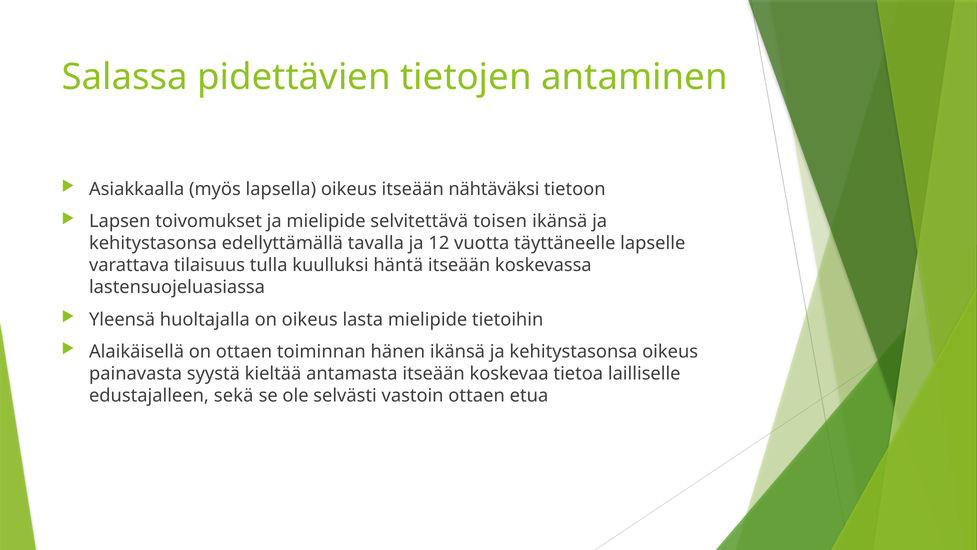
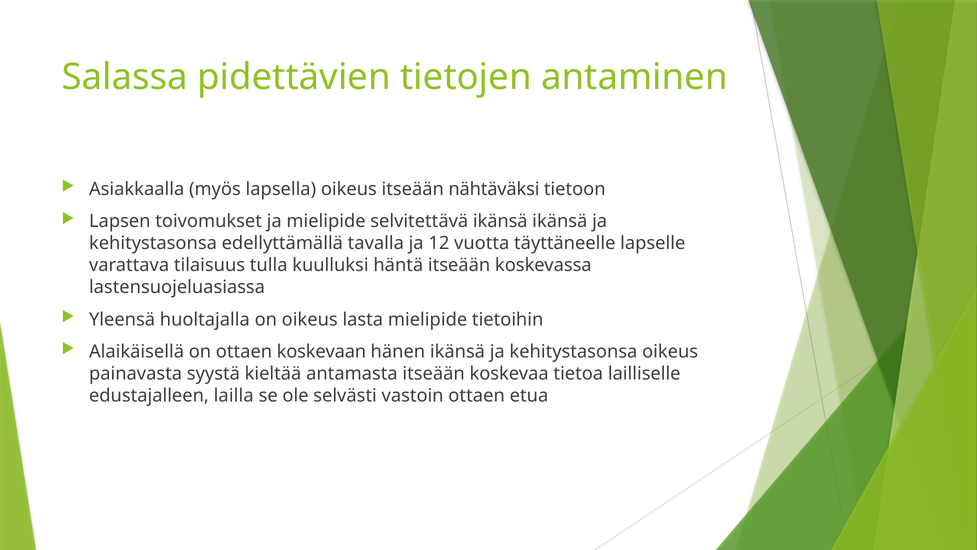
selvitettävä toisen: toisen -> ikänsä (500, 221)
toiminnan: toiminnan -> koskevaan (321, 352)
sekä: sekä -> lailla (234, 395)
